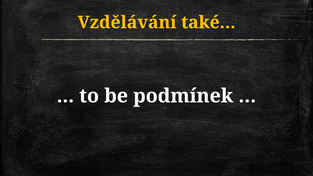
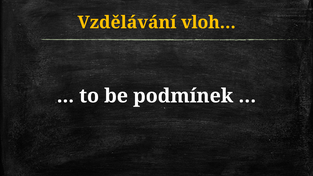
také…: také… -> vloh… (208, 22)
